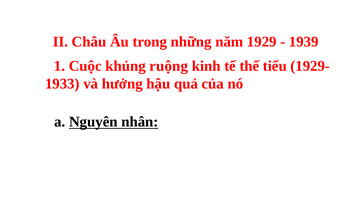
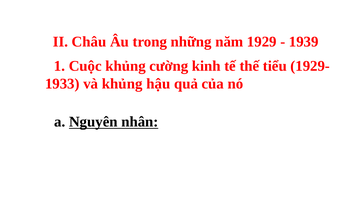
ruộng: ruộng -> cường (169, 66)
và hưởng: hưởng -> khủng (122, 84)
